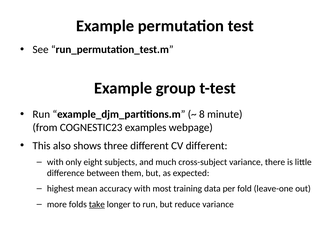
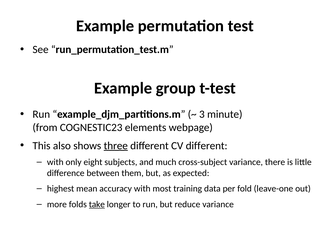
8: 8 -> 3 (202, 115)
examples: examples -> elements (146, 128)
three underline: none -> present (116, 146)
